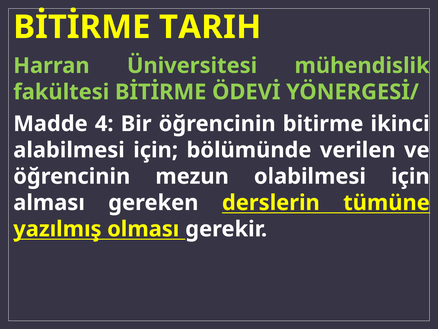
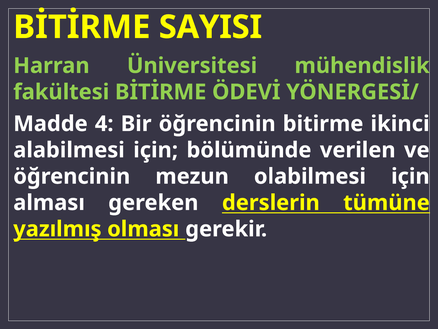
TARIH: TARIH -> SAYISI (210, 27)
